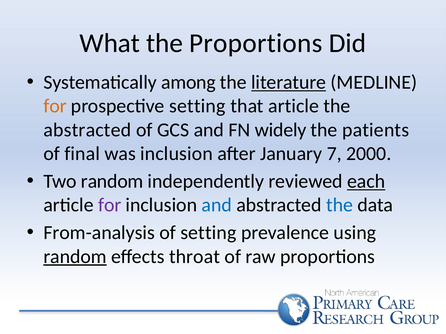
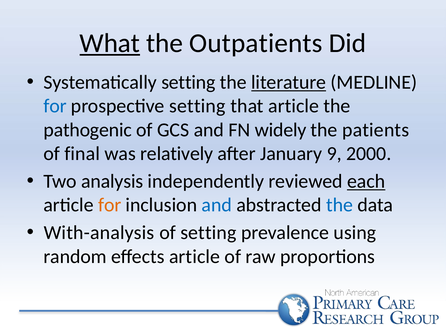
What underline: none -> present (110, 43)
the Proportions: Proportions -> Outpatients (256, 43)
Systematically among: among -> setting (188, 82)
for colour: orange -> blue (55, 106)
abstracted: abstracted -> pathogenic (88, 130)
was inclusion: inclusion -> relatively (177, 154)
7: 7 -> 9 (334, 154)
Two random: random -> analysis (112, 182)
for colour: purple -> orange (110, 205)
From-analysis: From-analysis -> With-analysis (99, 233)
random underline: present -> none (75, 257)
effects throat: throat -> article (195, 257)
